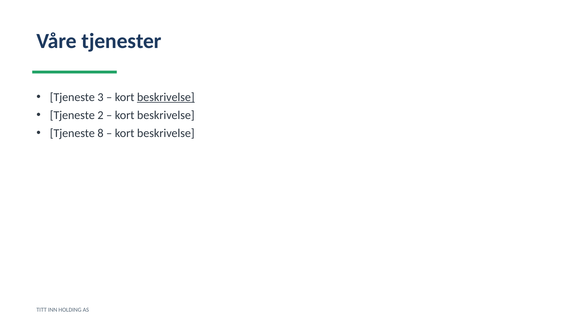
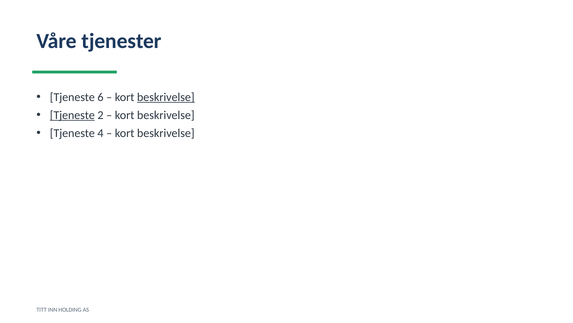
3: 3 -> 6 (100, 97)
Tjeneste underline: none -> present (72, 115)
8: 8 -> 4 (100, 133)
